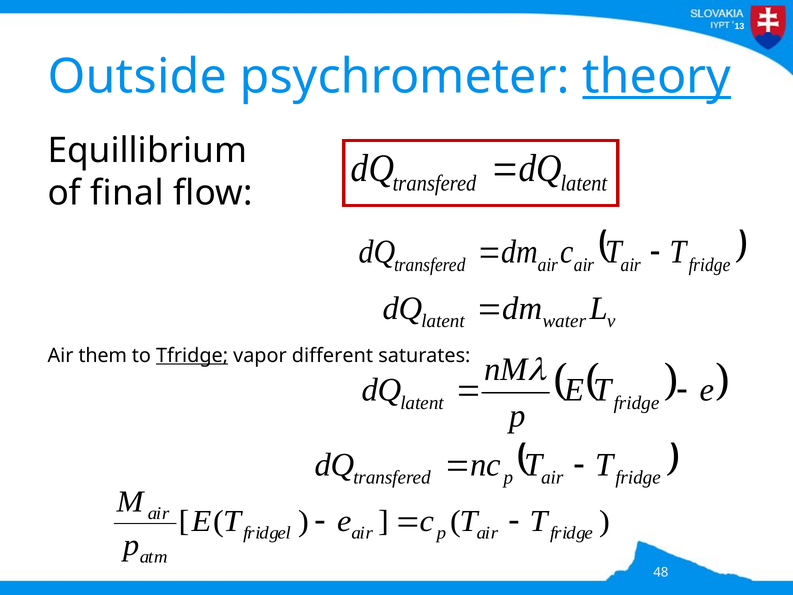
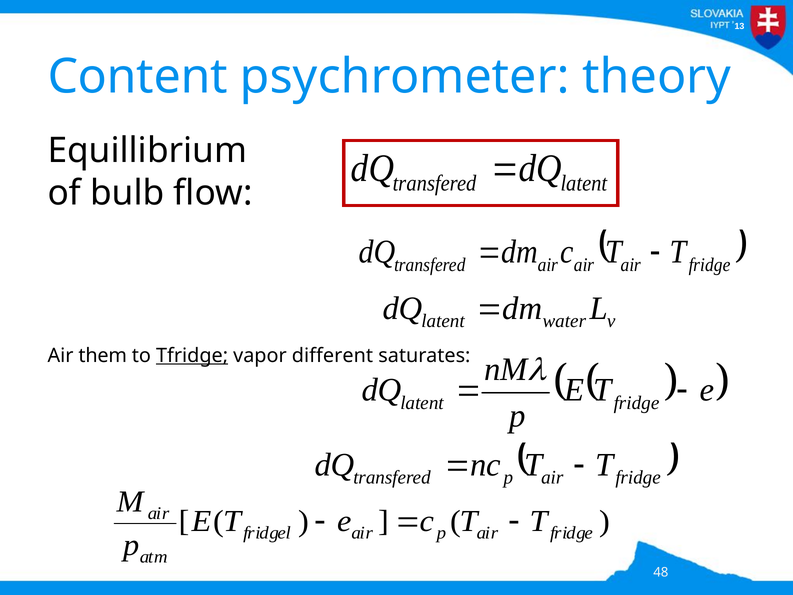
Outside: Outside -> Content (138, 77)
theory underline: present -> none (657, 77)
final: final -> bulb (127, 193)
